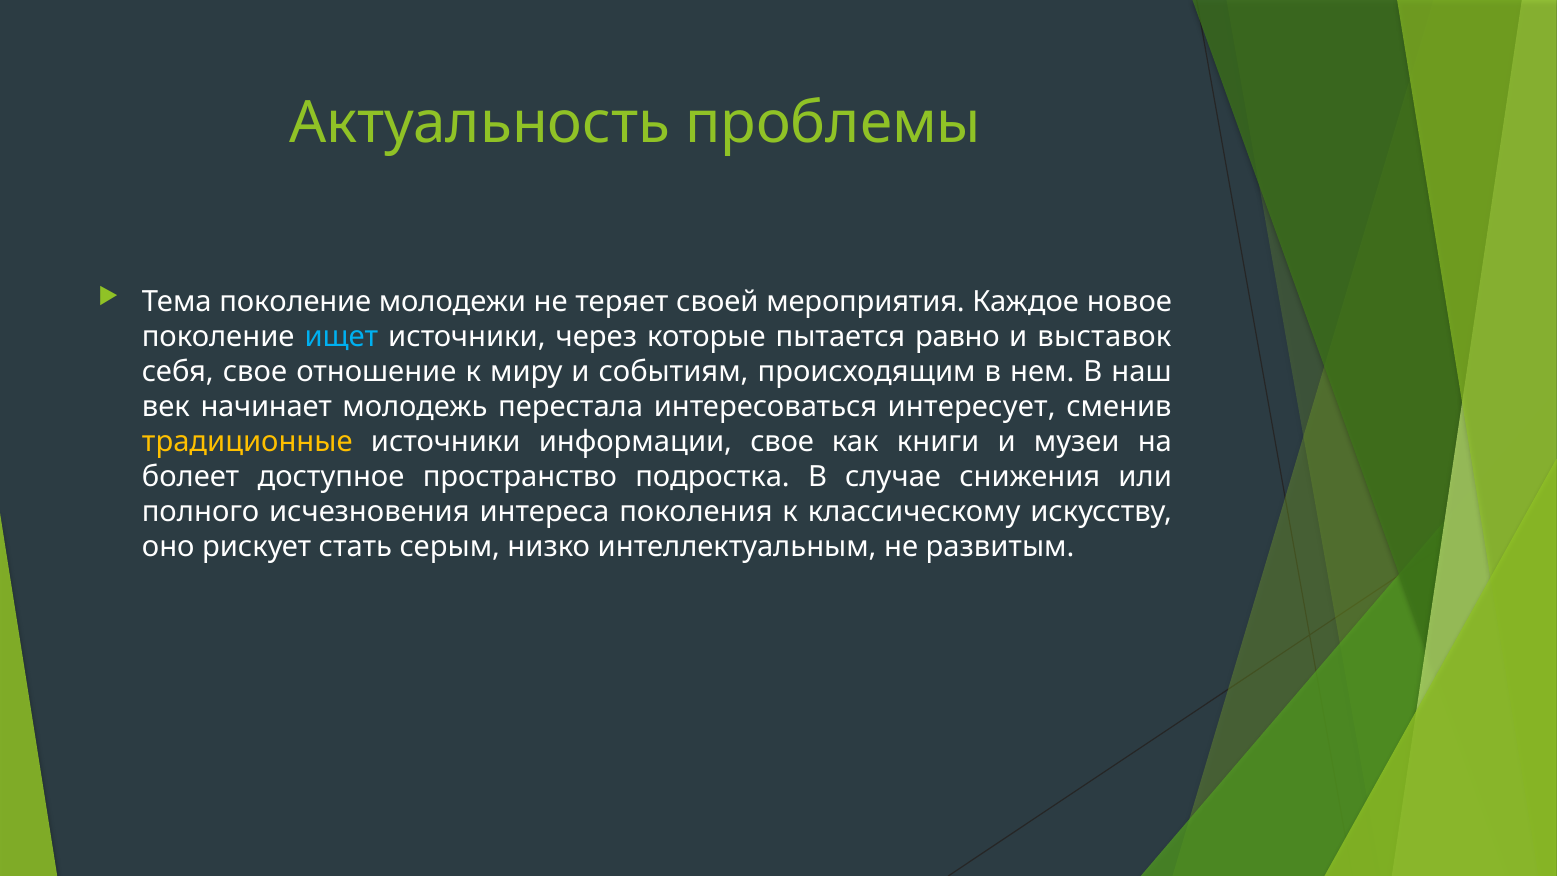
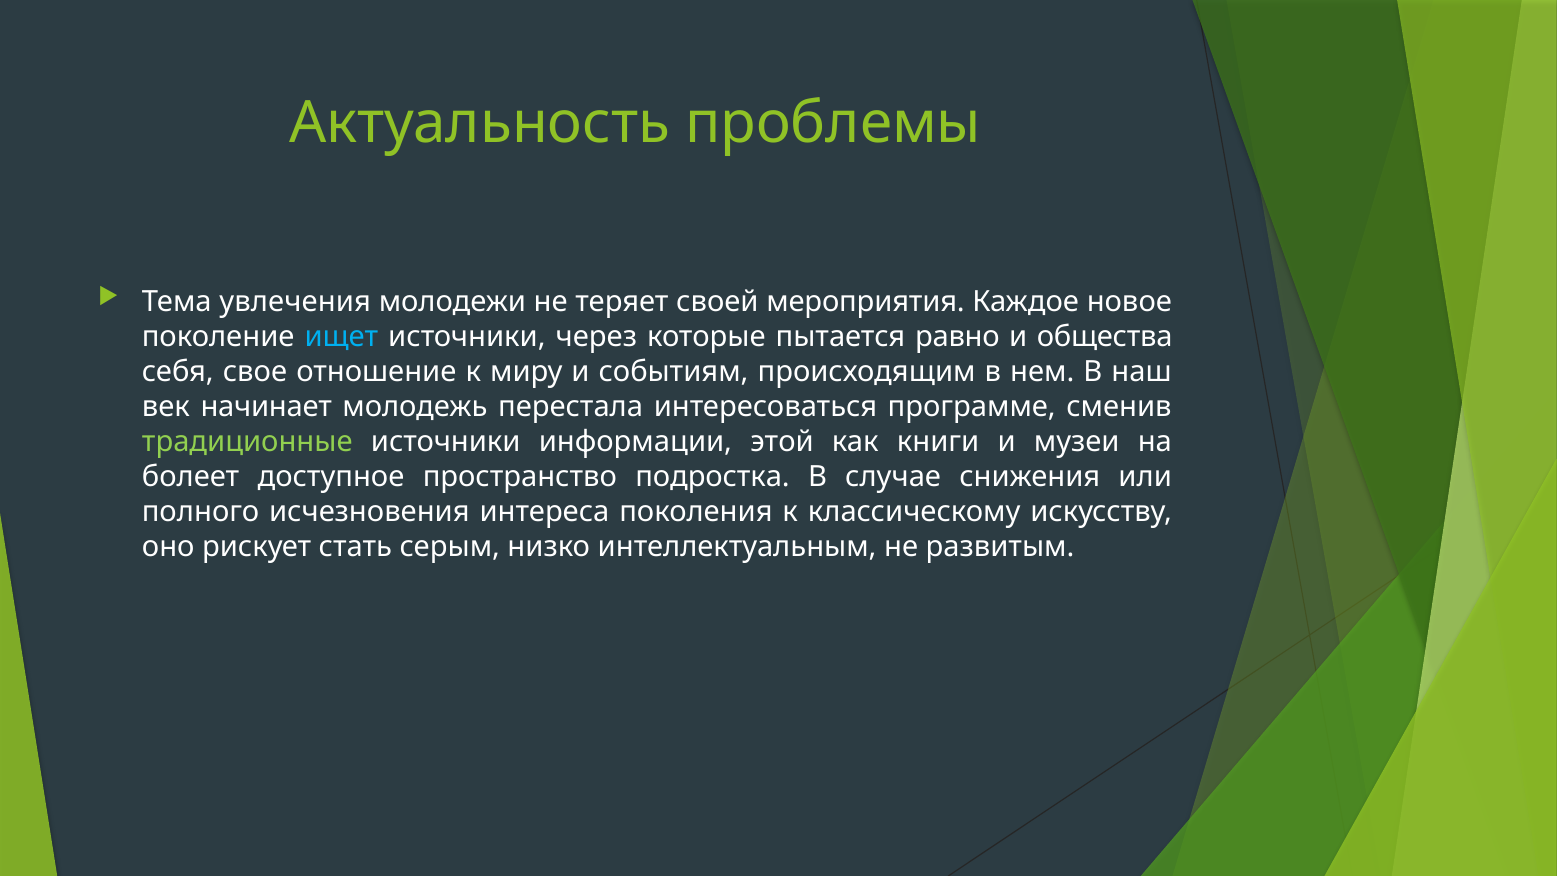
Тема поколение: поколение -> увлечения (295, 301)
выставок: выставок -> общества (1105, 336)
интересует: интересует -> программе (972, 406)
традиционные colour: yellow -> light green (247, 441)
информации свое: свое -> этой (782, 441)
